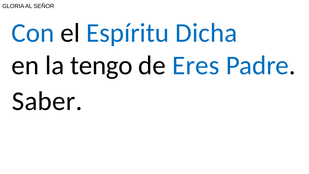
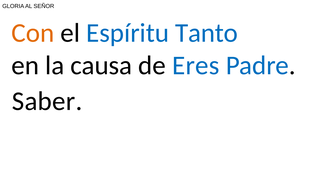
Con colour: blue -> orange (33, 33)
Dicha: Dicha -> Tanto (207, 33)
tengo: tengo -> causa (101, 65)
